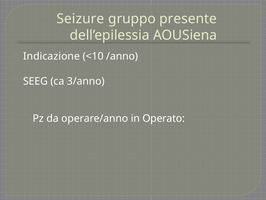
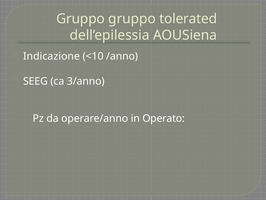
Seizure: Seizure -> Gruppo (81, 19)
presente: presente -> tolerated (188, 19)
